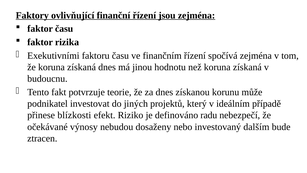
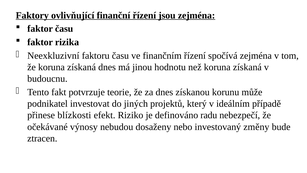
Exekutivními: Exekutivními -> Neexkluzivní (53, 56)
dalším: dalším -> změny (256, 127)
